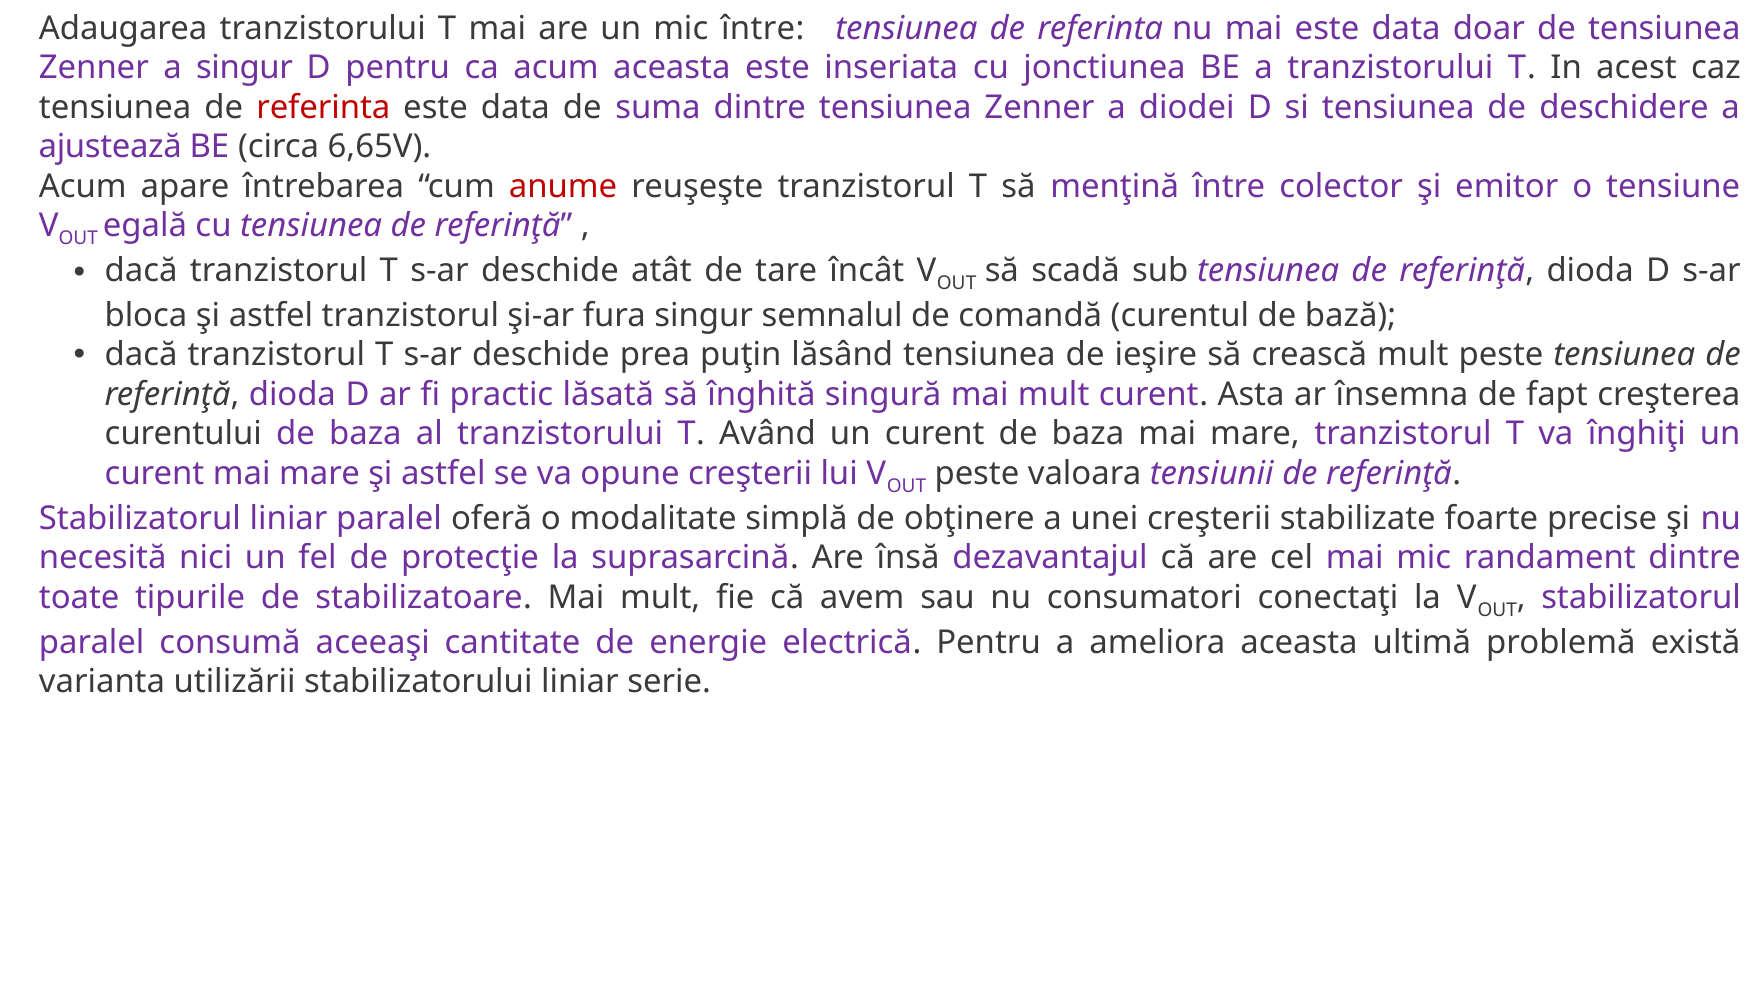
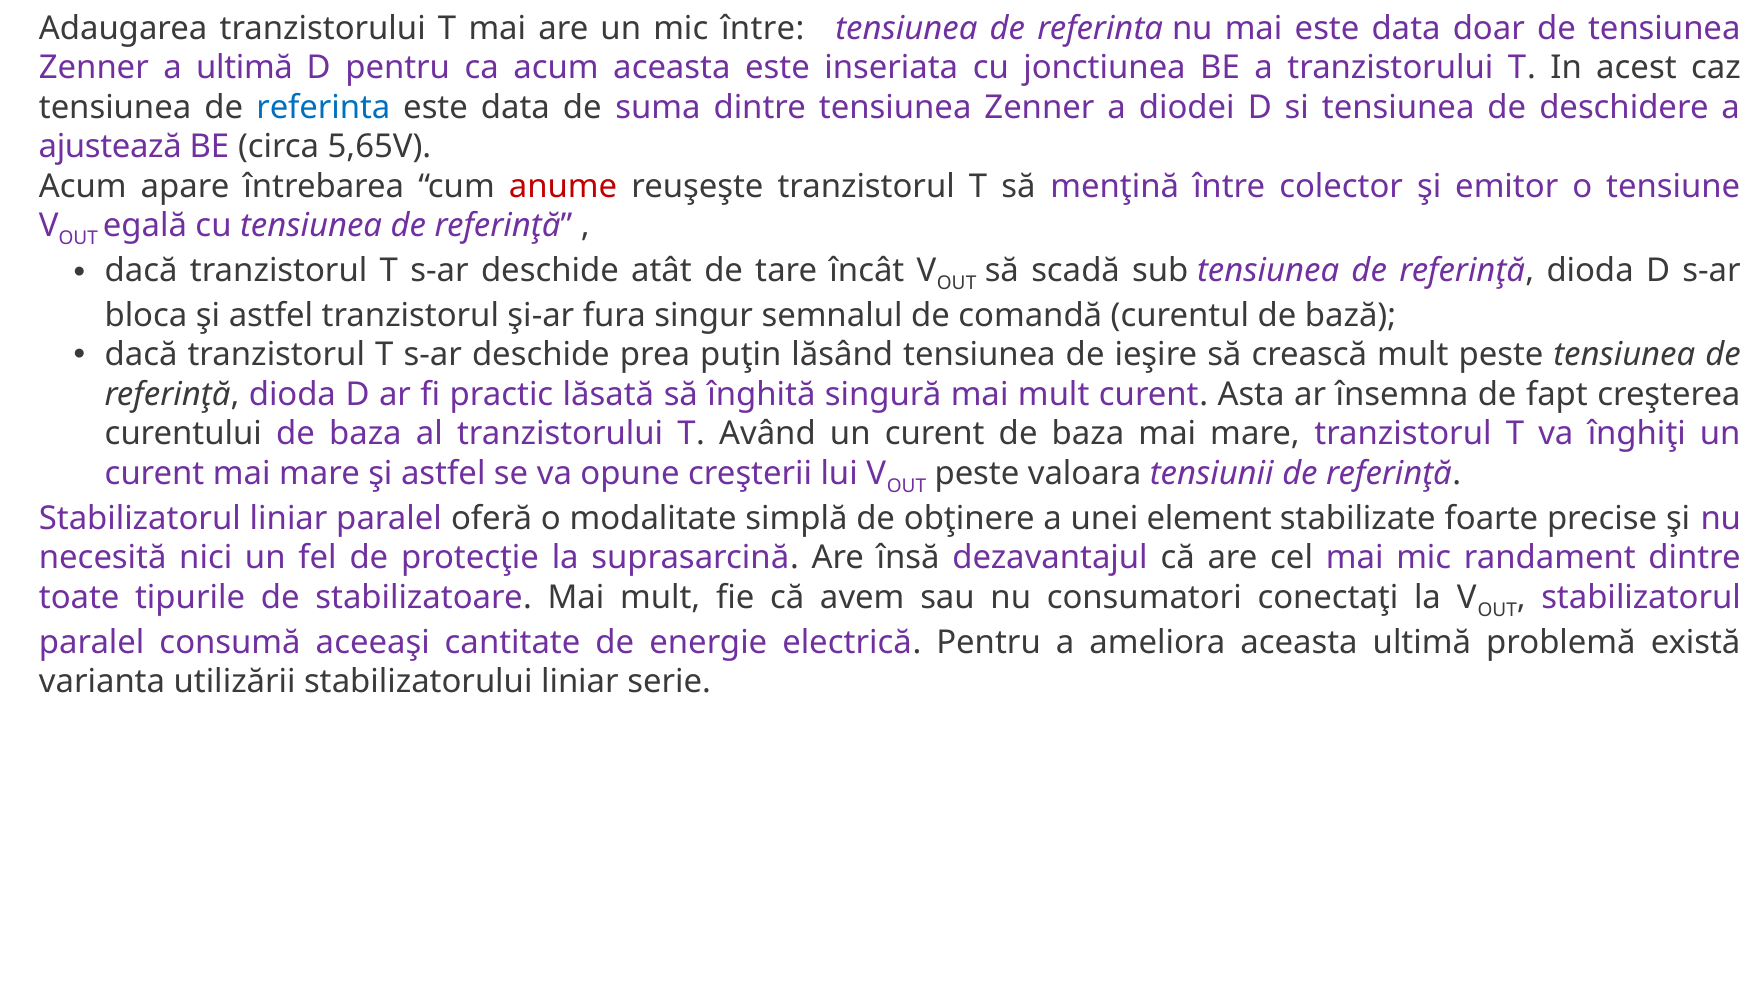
a singur: singur -> ultimă (245, 68)
referinta colour: red -> blue (323, 107)
6,65V: 6,65V -> 5,65V (379, 147)
unei creşterii: creşterii -> element (1209, 518)
